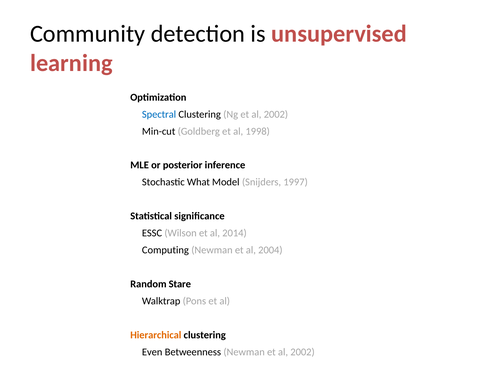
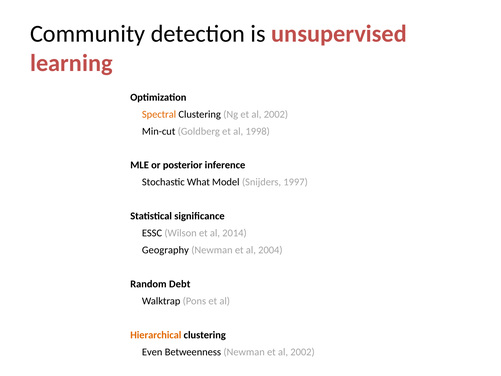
Spectral colour: blue -> orange (159, 114)
Computing: Computing -> Geography (165, 250)
Stare: Stare -> Debt (180, 284)
